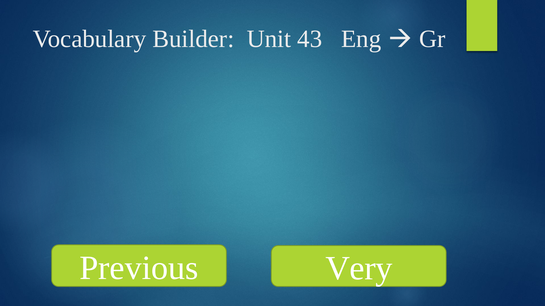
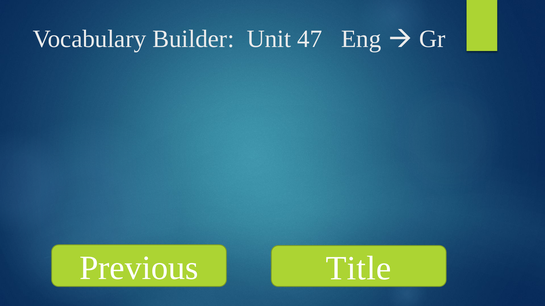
43: 43 -> 47 (310, 39)
Very: Very -> Title (359, 269)
